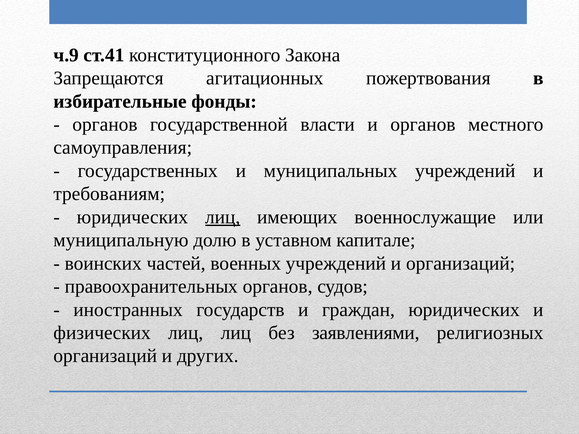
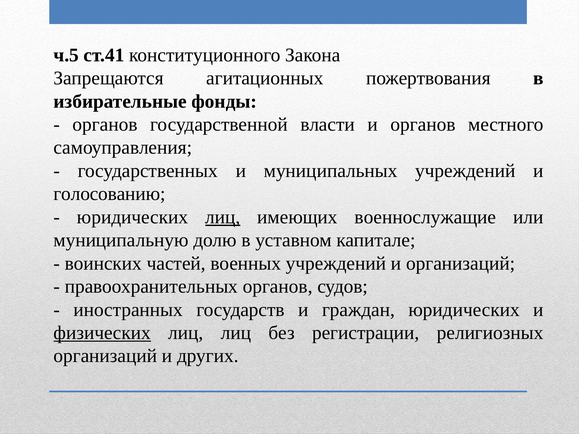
ч.9: ч.9 -> ч.5 (66, 55)
требованиям: требованиям -> голосованию (109, 194)
физических underline: none -> present (102, 333)
заявлениями: заявлениями -> регистрации (366, 333)
